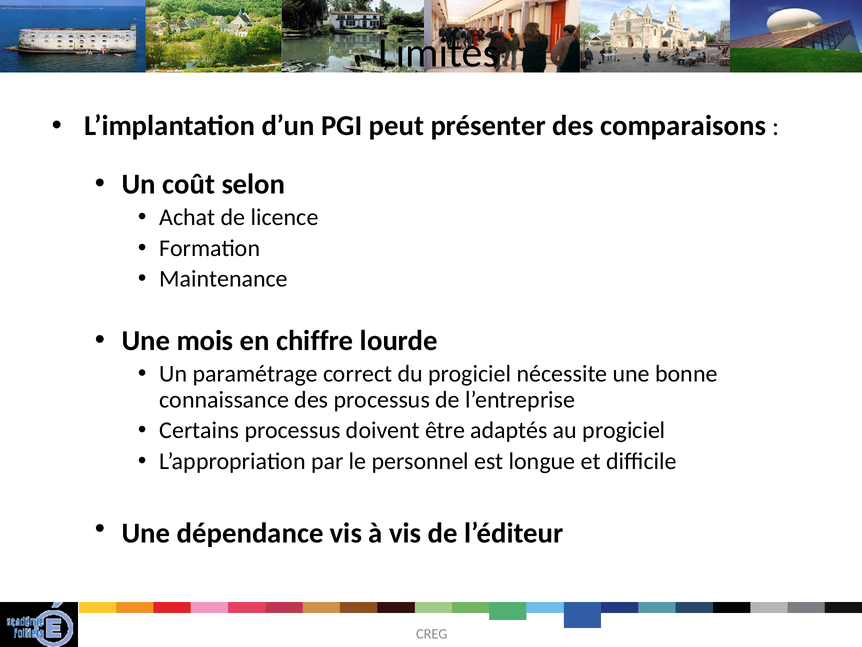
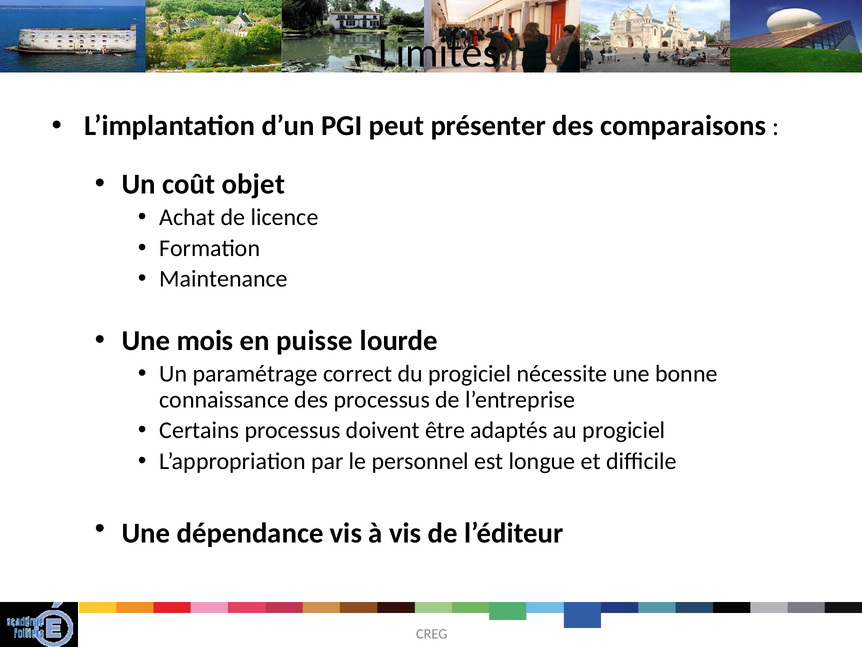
selon: selon -> objet (253, 184)
chiffre: chiffre -> puisse (315, 340)
